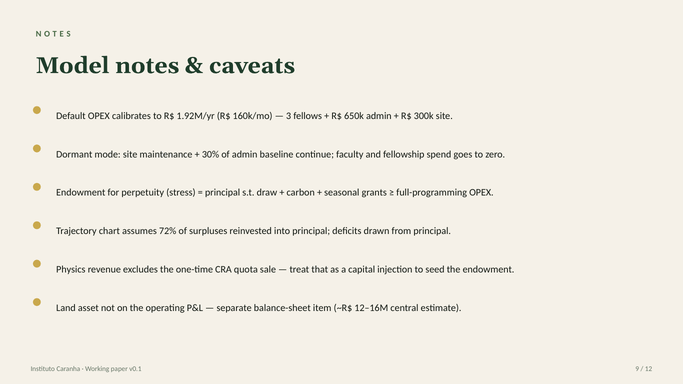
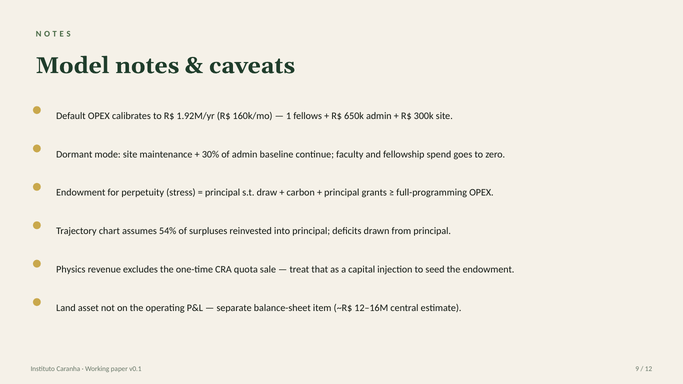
3: 3 -> 1 (289, 116)
seasonal: seasonal -> principal (342, 193)
72%: 72% -> 54% (168, 231)
